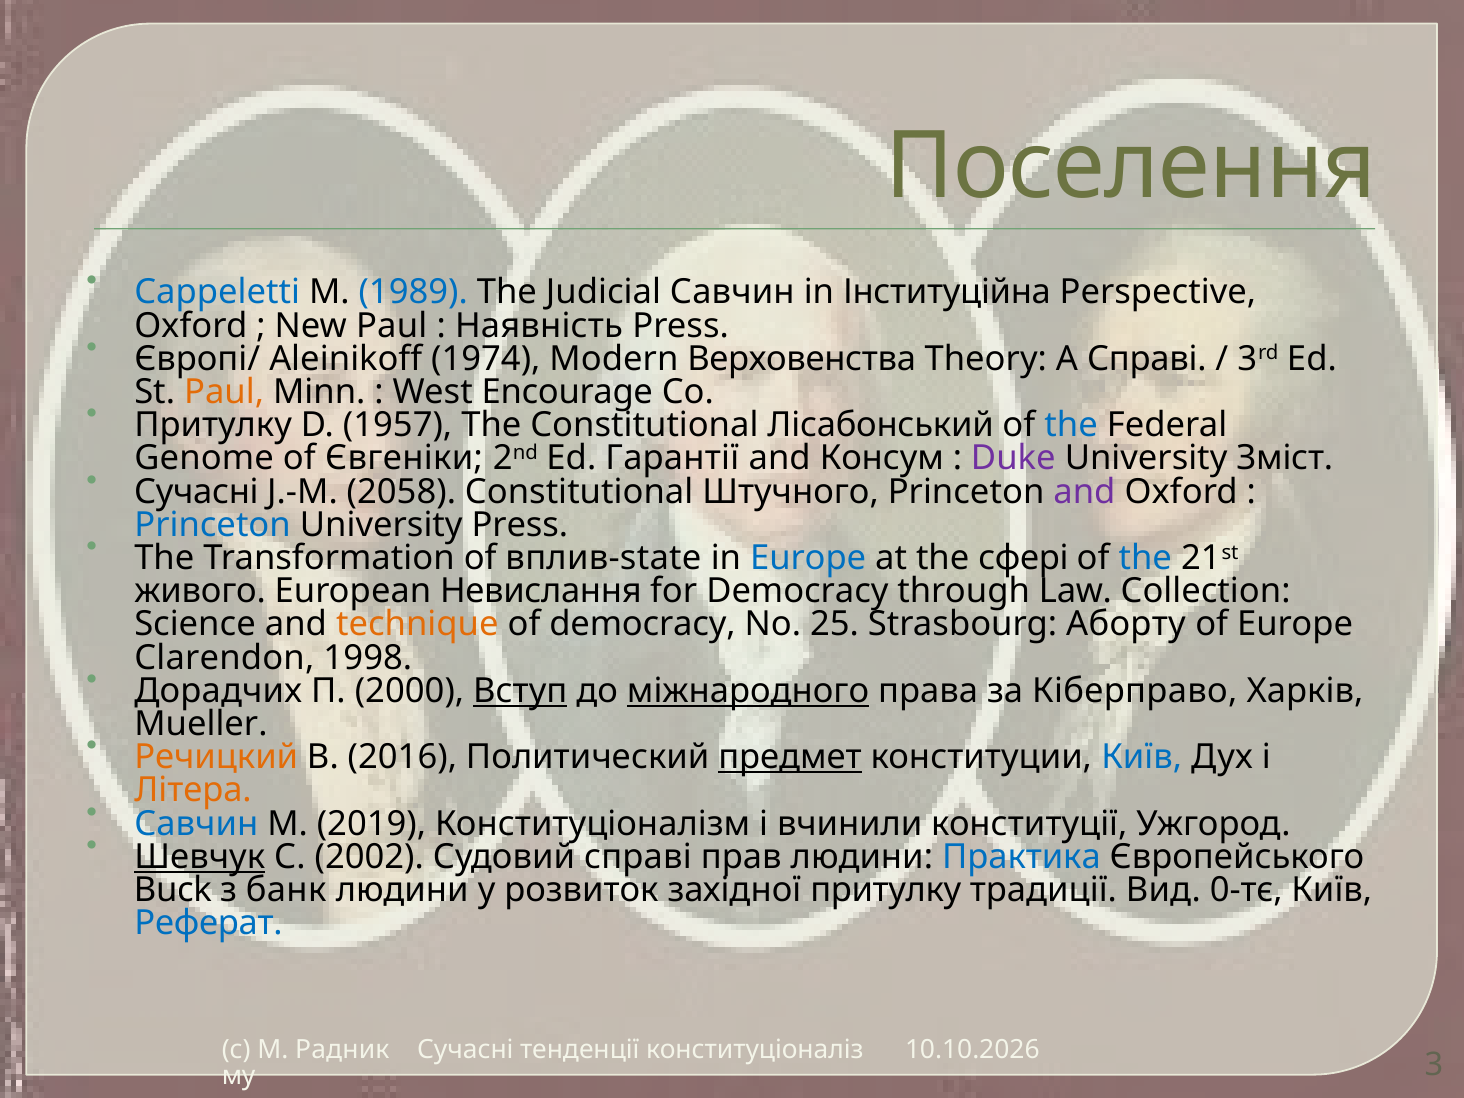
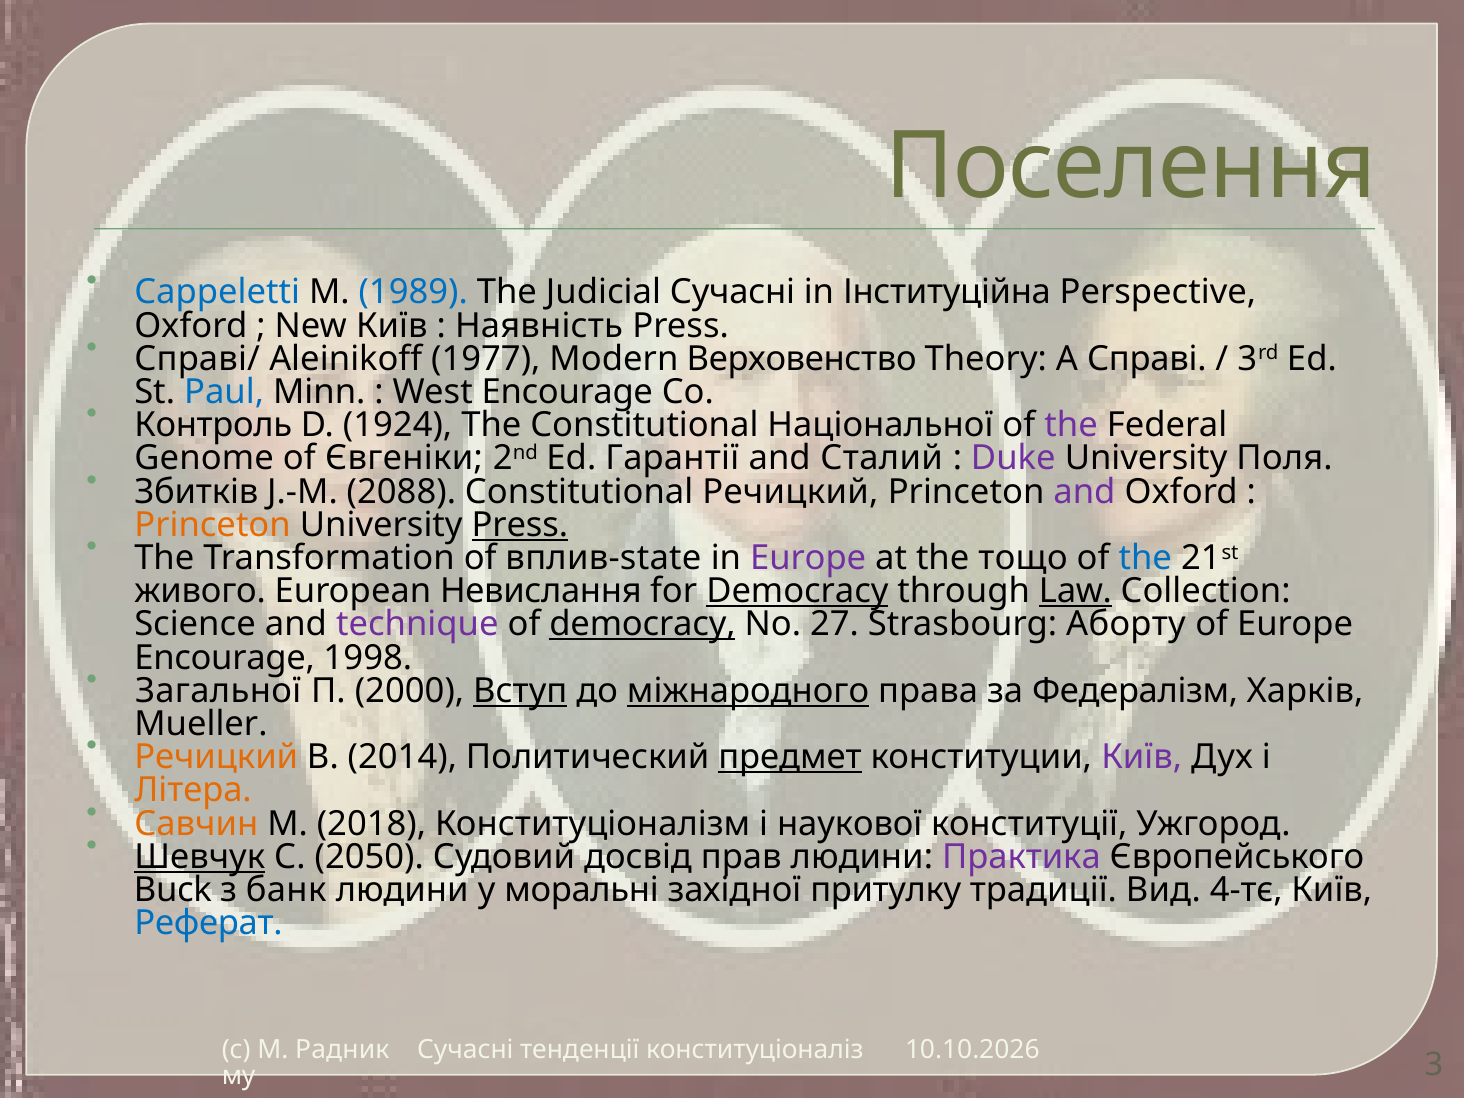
Judicial Савчин: Савчин -> Сучасні (733, 293)
New Paul: Paul -> Київ (392, 326)
Європі/: Європі/ -> Справі/ (197, 359)
1974: 1974 -> 1977 (486, 359)
Верховенства: Верховенства -> Верховенство (802, 359)
Paul colour: orange -> blue (224, 392)
Притулку: Притулку -> Контроль (213, 425)
1957: 1957 -> 1924 (398, 425)
Лісабонський: Лісабонський -> Національної (880, 425)
the colour: blue -> purple (1071, 425)
Консум: Консум -> Сталий (882, 459)
Зміст: Зміст -> Поля (1285, 459)
Сучасні: Сучасні -> Збитків (196, 492)
2058: 2058 -> 2088 (401, 492)
Constitutional Штучного: Штучного -> Речицкий (790, 492)
Princeton colour: blue -> orange (213, 525)
Press underline: none -> present (520, 525)
Europe colour: blue -> purple (808, 558)
сфері: сфері -> тощо (1023, 558)
Democracy underline: none -> present (797, 591)
Law underline: none -> present (1075, 591)
technique colour: orange -> purple (417, 625)
democracy underline: none -> present (642, 625)
25: 25 -> 27 (834, 625)
Clarendon: Clarendon -> Encourage (225, 658)
Дорадчих: Дорадчих -> Загальної (218, 691)
Кіберправо: Кіберправо -> Федералізм (1135, 691)
2016: 2016 -> 2014 (402, 757)
Київ colour: blue -> purple (1142, 757)
Савчин colour: blue -> orange (196, 824)
2019: 2019 -> 2018 (371, 824)
вчинили: вчинили -> наукової (850, 824)
2002: 2002 -> 2050 (369, 857)
Судовий справі: справі -> досвід (638, 857)
Практика colour: blue -> purple (1021, 857)
розвиток: розвиток -> моральні (582, 890)
0-тє: 0-тє -> 4-тє (1246, 890)
